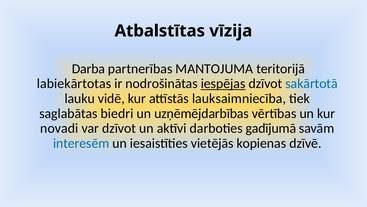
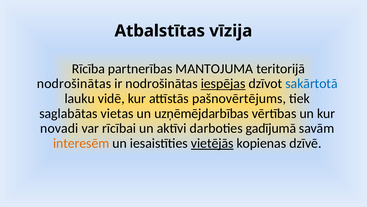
Darba: Darba -> Rīcība (88, 69)
labiekārtotas: labiekārtotas -> nodrošinātas (74, 83)
lauksaimniecība: lauksaimniecība -> pašnovērtējums (239, 98)
biedri: biedri -> vietas (117, 113)
var dzīvot: dzīvot -> rīcībai (119, 128)
interesēm colour: blue -> orange (81, 143)
vietējās underline: none -> present (212, 143)
